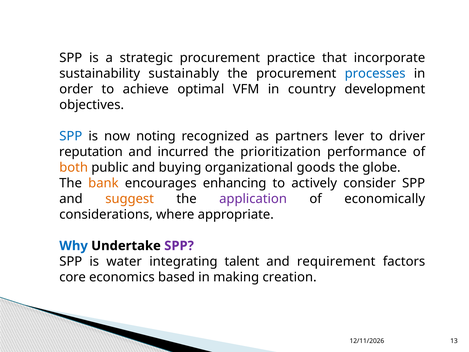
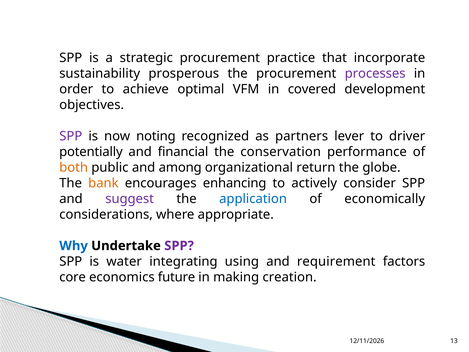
sustainably: sustainably -> prosperous (184, 74)
processes colour: blue -> purple (375, 74)
country: country -> covered (312, 89)
SPP colour: blue -> purple (71, 136)
reputation: reputation -> potentially (91, 152)
incurred: incurred -> financial (183, 152)
prioritization: prioritization -> conservation (281, 152)
buying: buying -> among (180, 167)
goods: goods -> return (316, 167)
suggest colour: orange -> purple (130, 199)
application colour: purple -> blue (253, 199)
talent: talent -> using (242, 261)
based: based -> future (177, 277)
